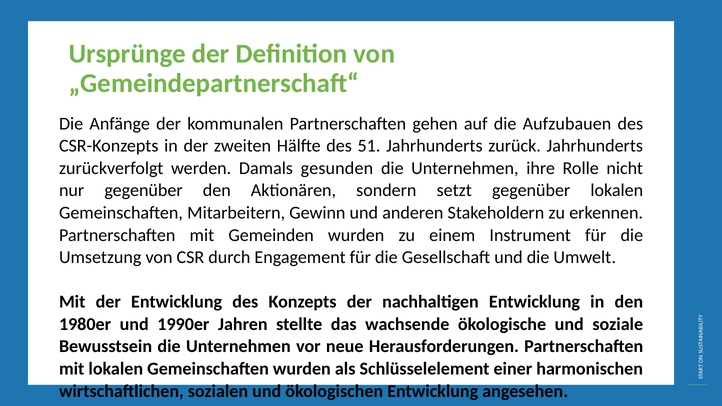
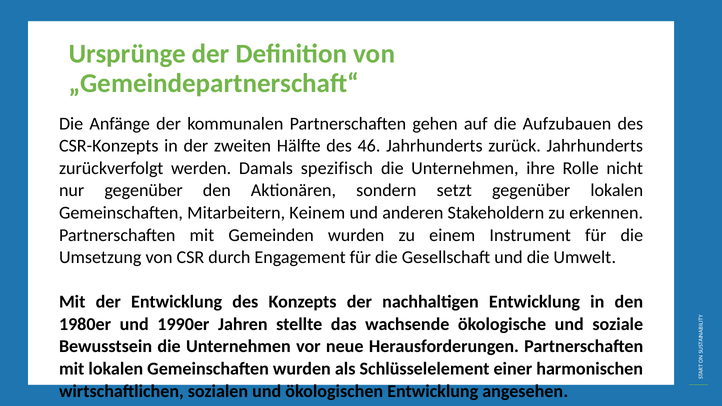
51: 51 -> 46 (369, 146)
gesunden: gesunden -> spezifisch (337, 168)
Gewinn: Gewinn -> Keinem (317, 213)
